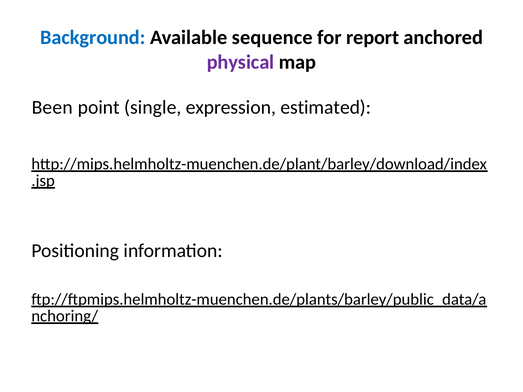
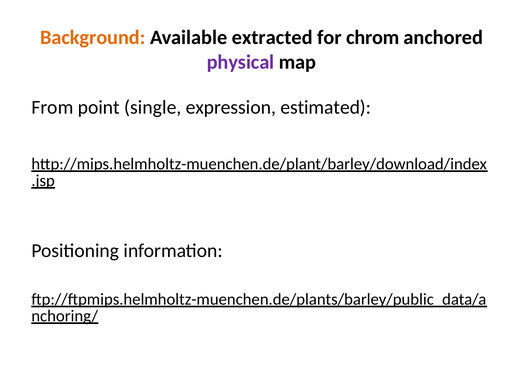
Background colour: blue -> orange (93, 38)
sequence: sequence -> extracted (272, 38)
report: report -> chrom (373, 38)
Been: Been -> From (52, 107)
